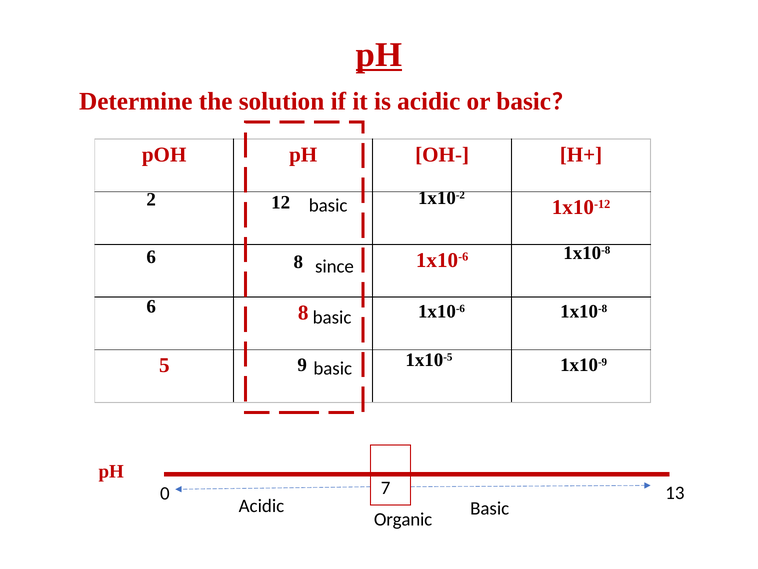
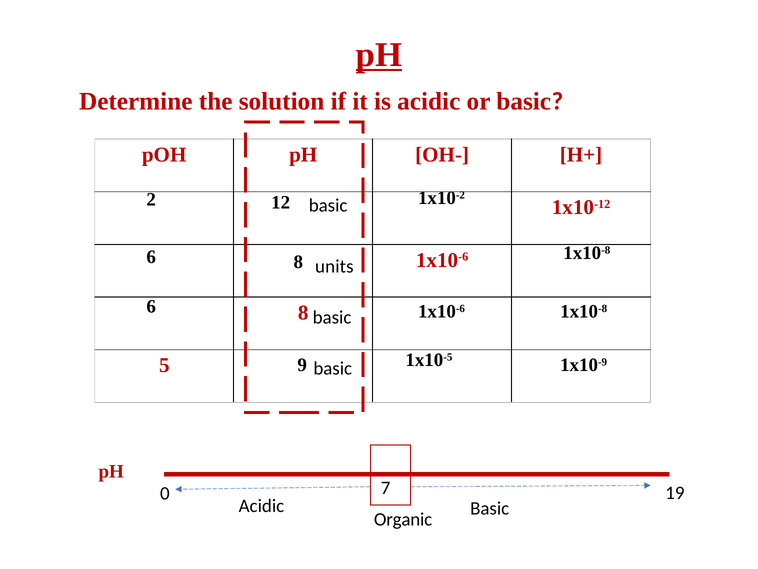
since: since -> units (334, 266)
13: 13 -> 19 (675, 493)
